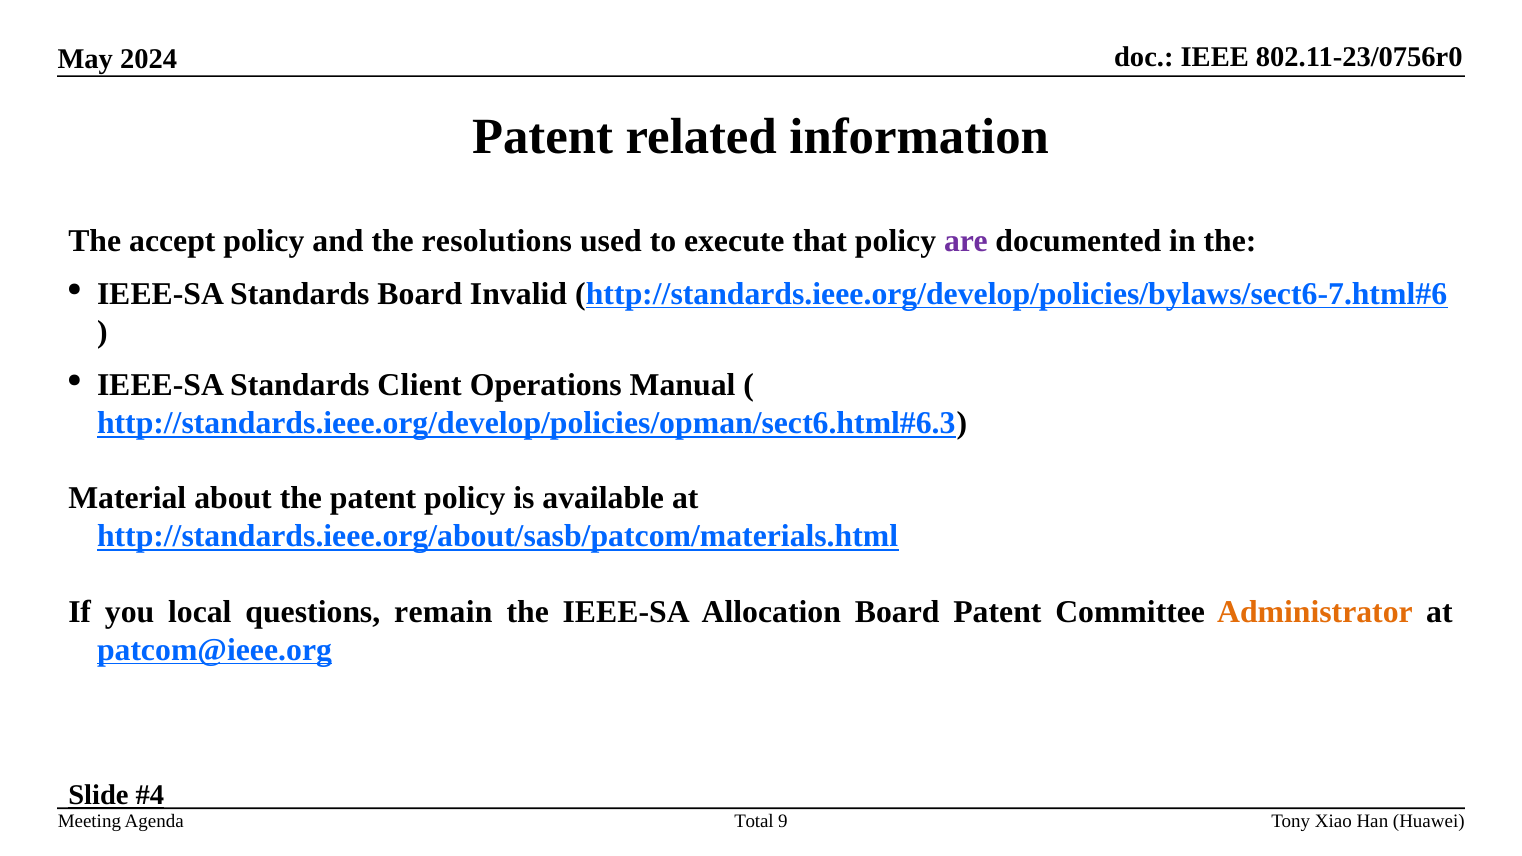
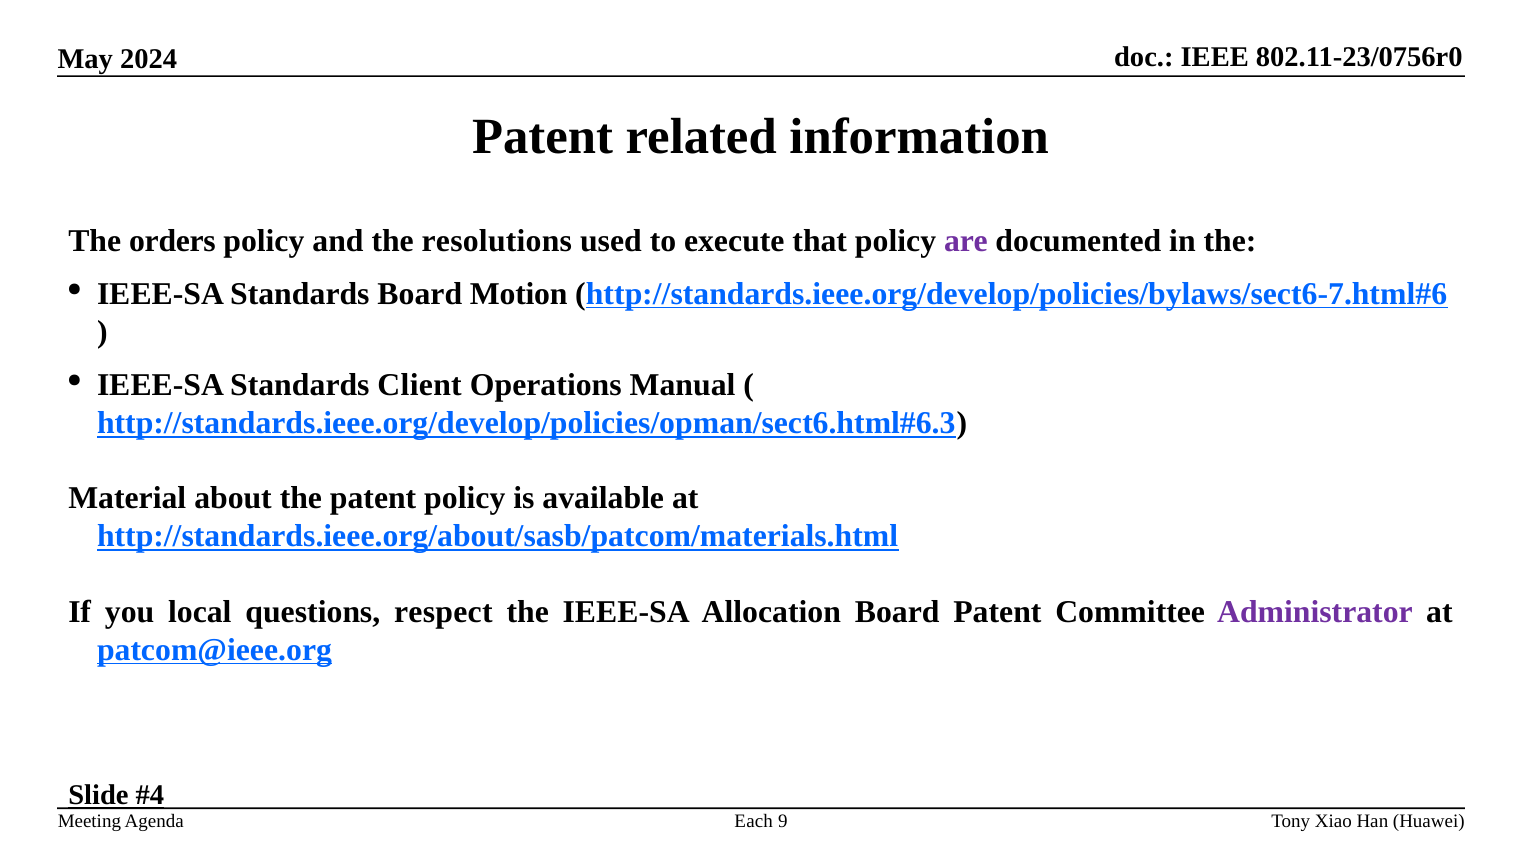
accept: accept -> orders (172, 241)
Invalid: Invalid -> Motion (519, 294)
remain: remain -> respect (443, 612)
Administrator colour: orange -> purple (1315, 612)
Total: Total -> Each (754, 821)
